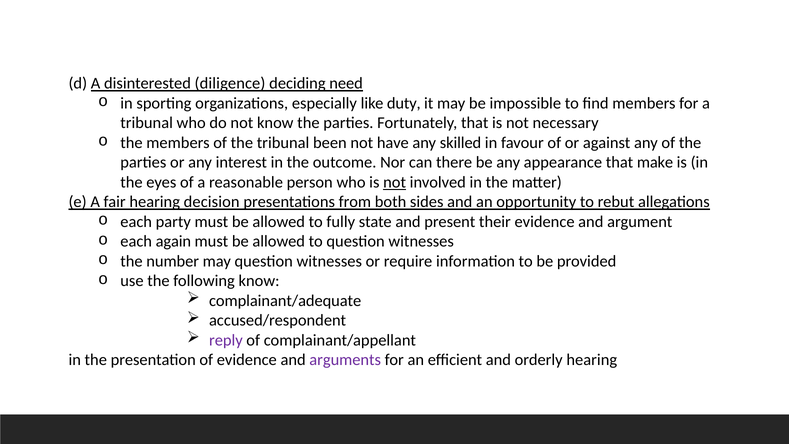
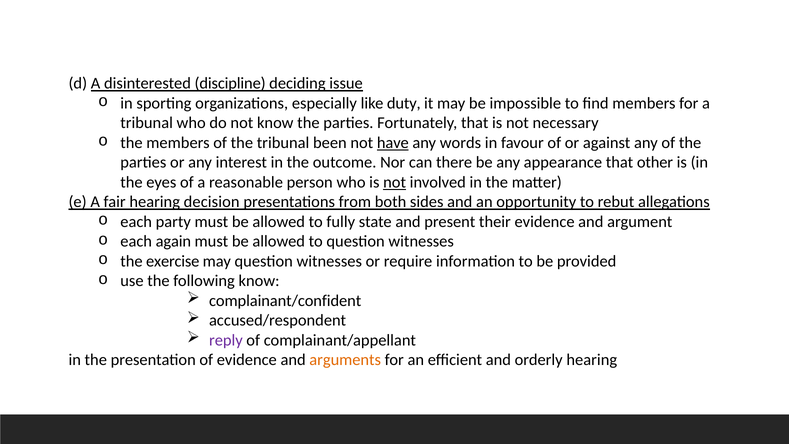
diligence: diligence -> discipline (230, 83)
need: need -> issue (346, 83)
have underline: none -> present (393, 143)
skilled: skilled -> words (460, 143)
make: make -> other (655, 162)
number: number -> exercise (173, 261)
complainant/adequate: complainant/adequate -> complainant/confident (285, 301)
arguments colour: purple -> orange (345, 360)
